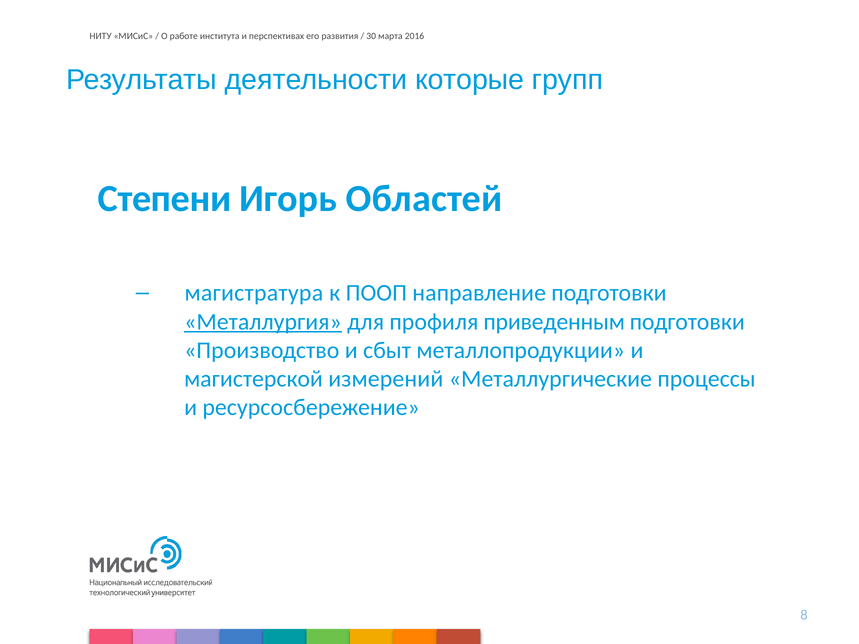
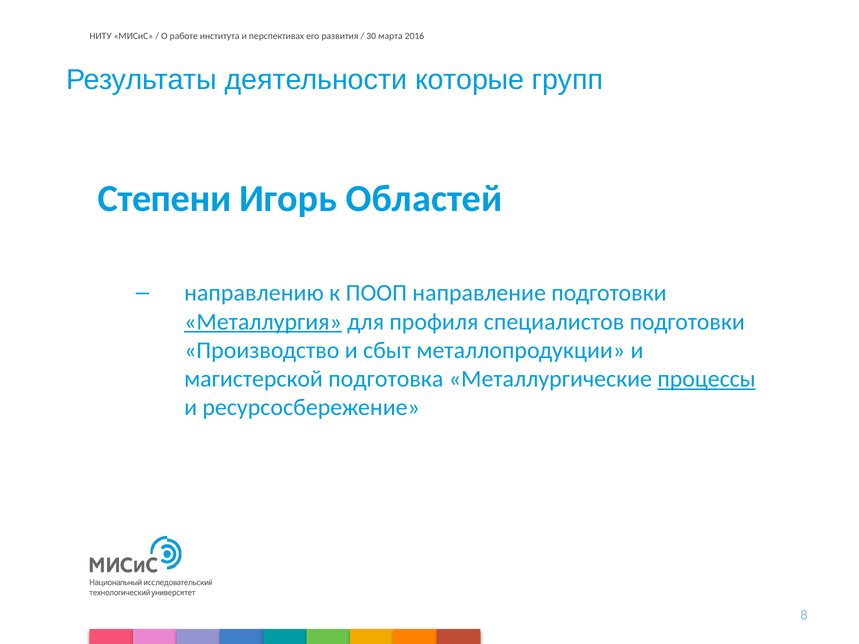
магистратура: магистратура -> направлению (254, 293)
приведенным: приведенным -> специалистов (554, 322)
измерений: измерений -> подготовка (386, 379)
процессы underline: none -> present (707, 379)
